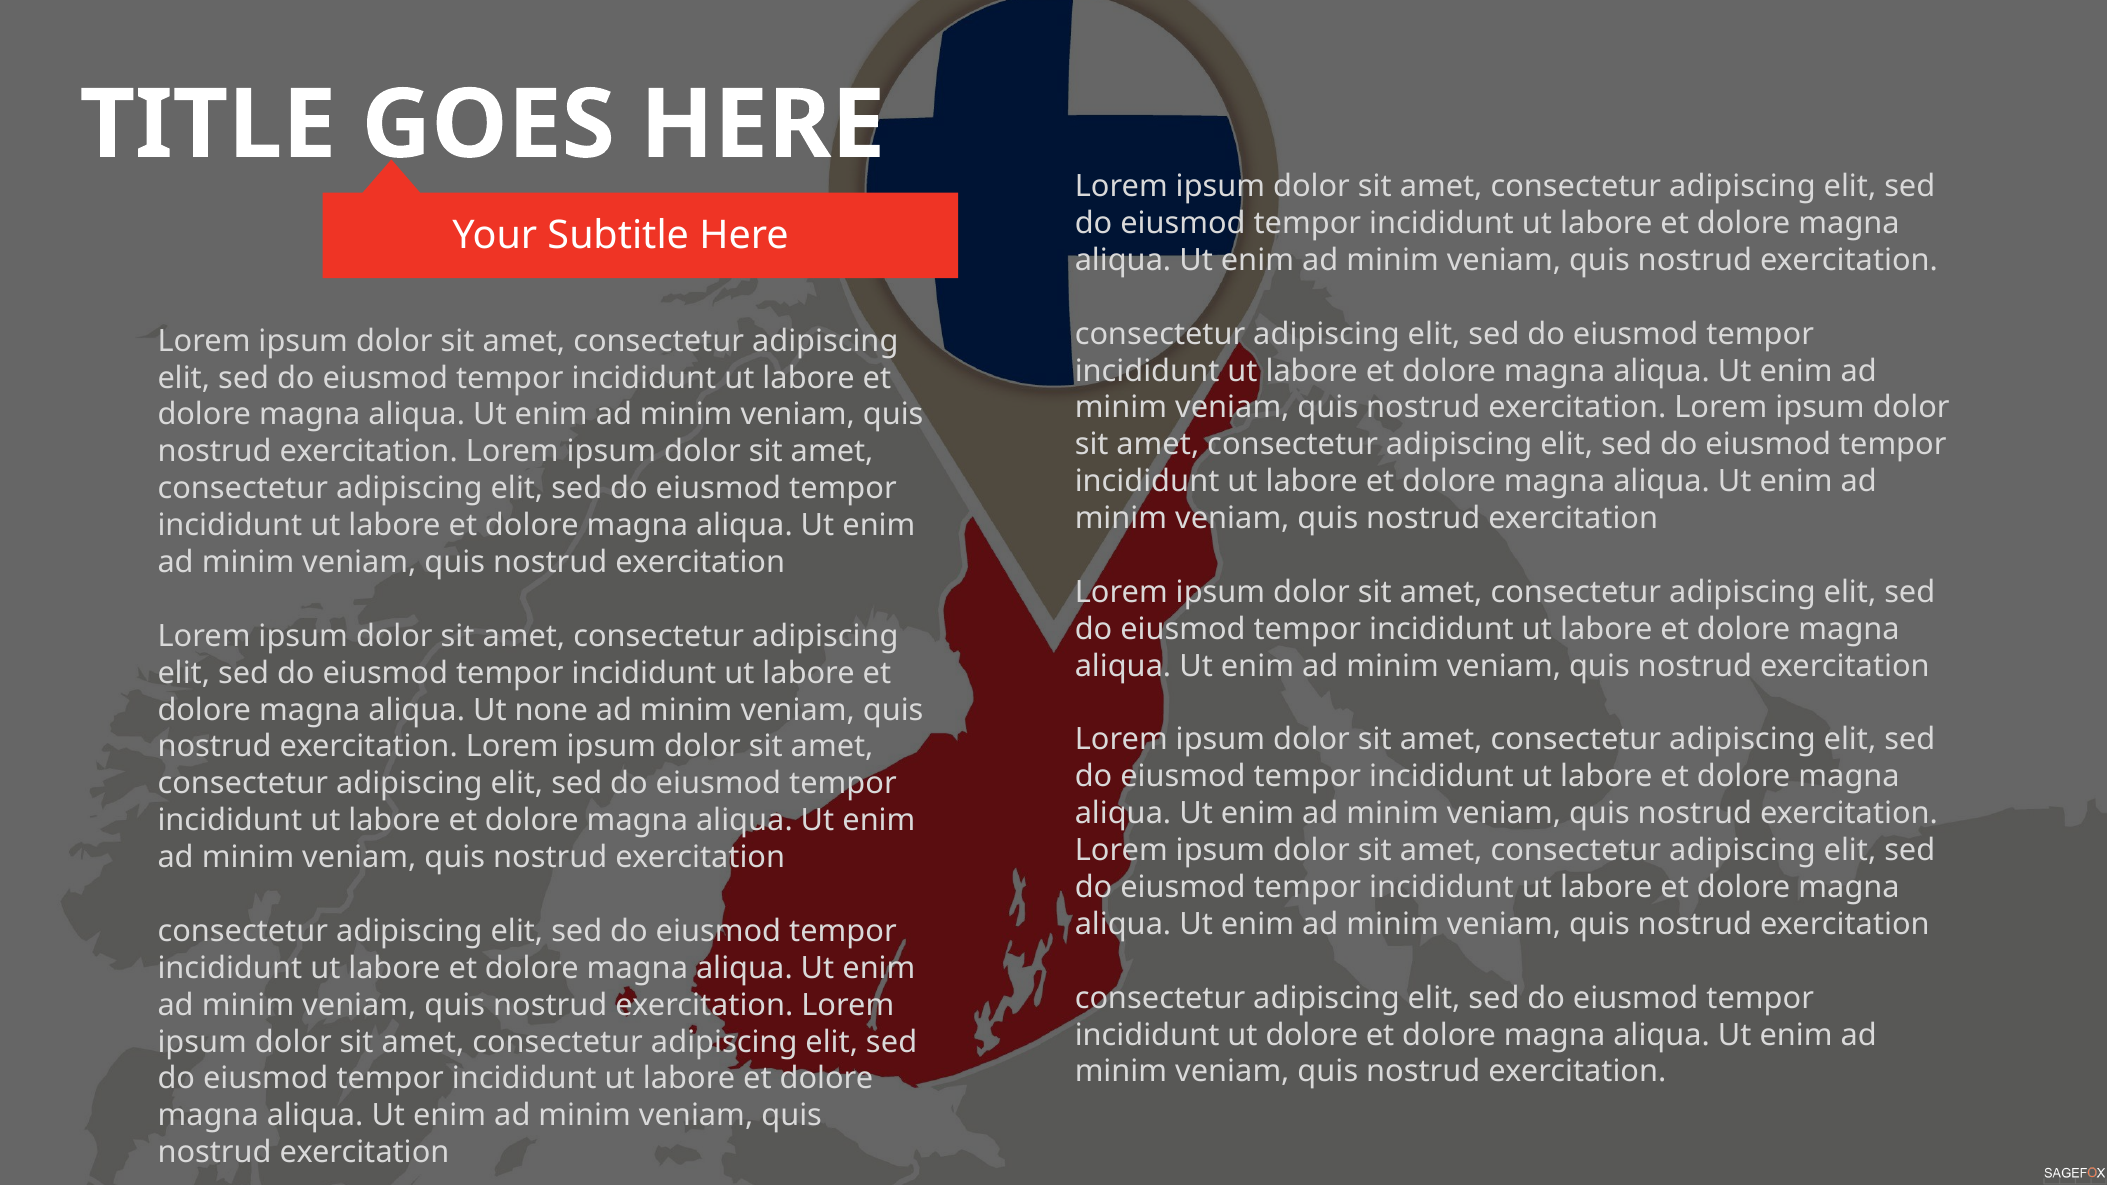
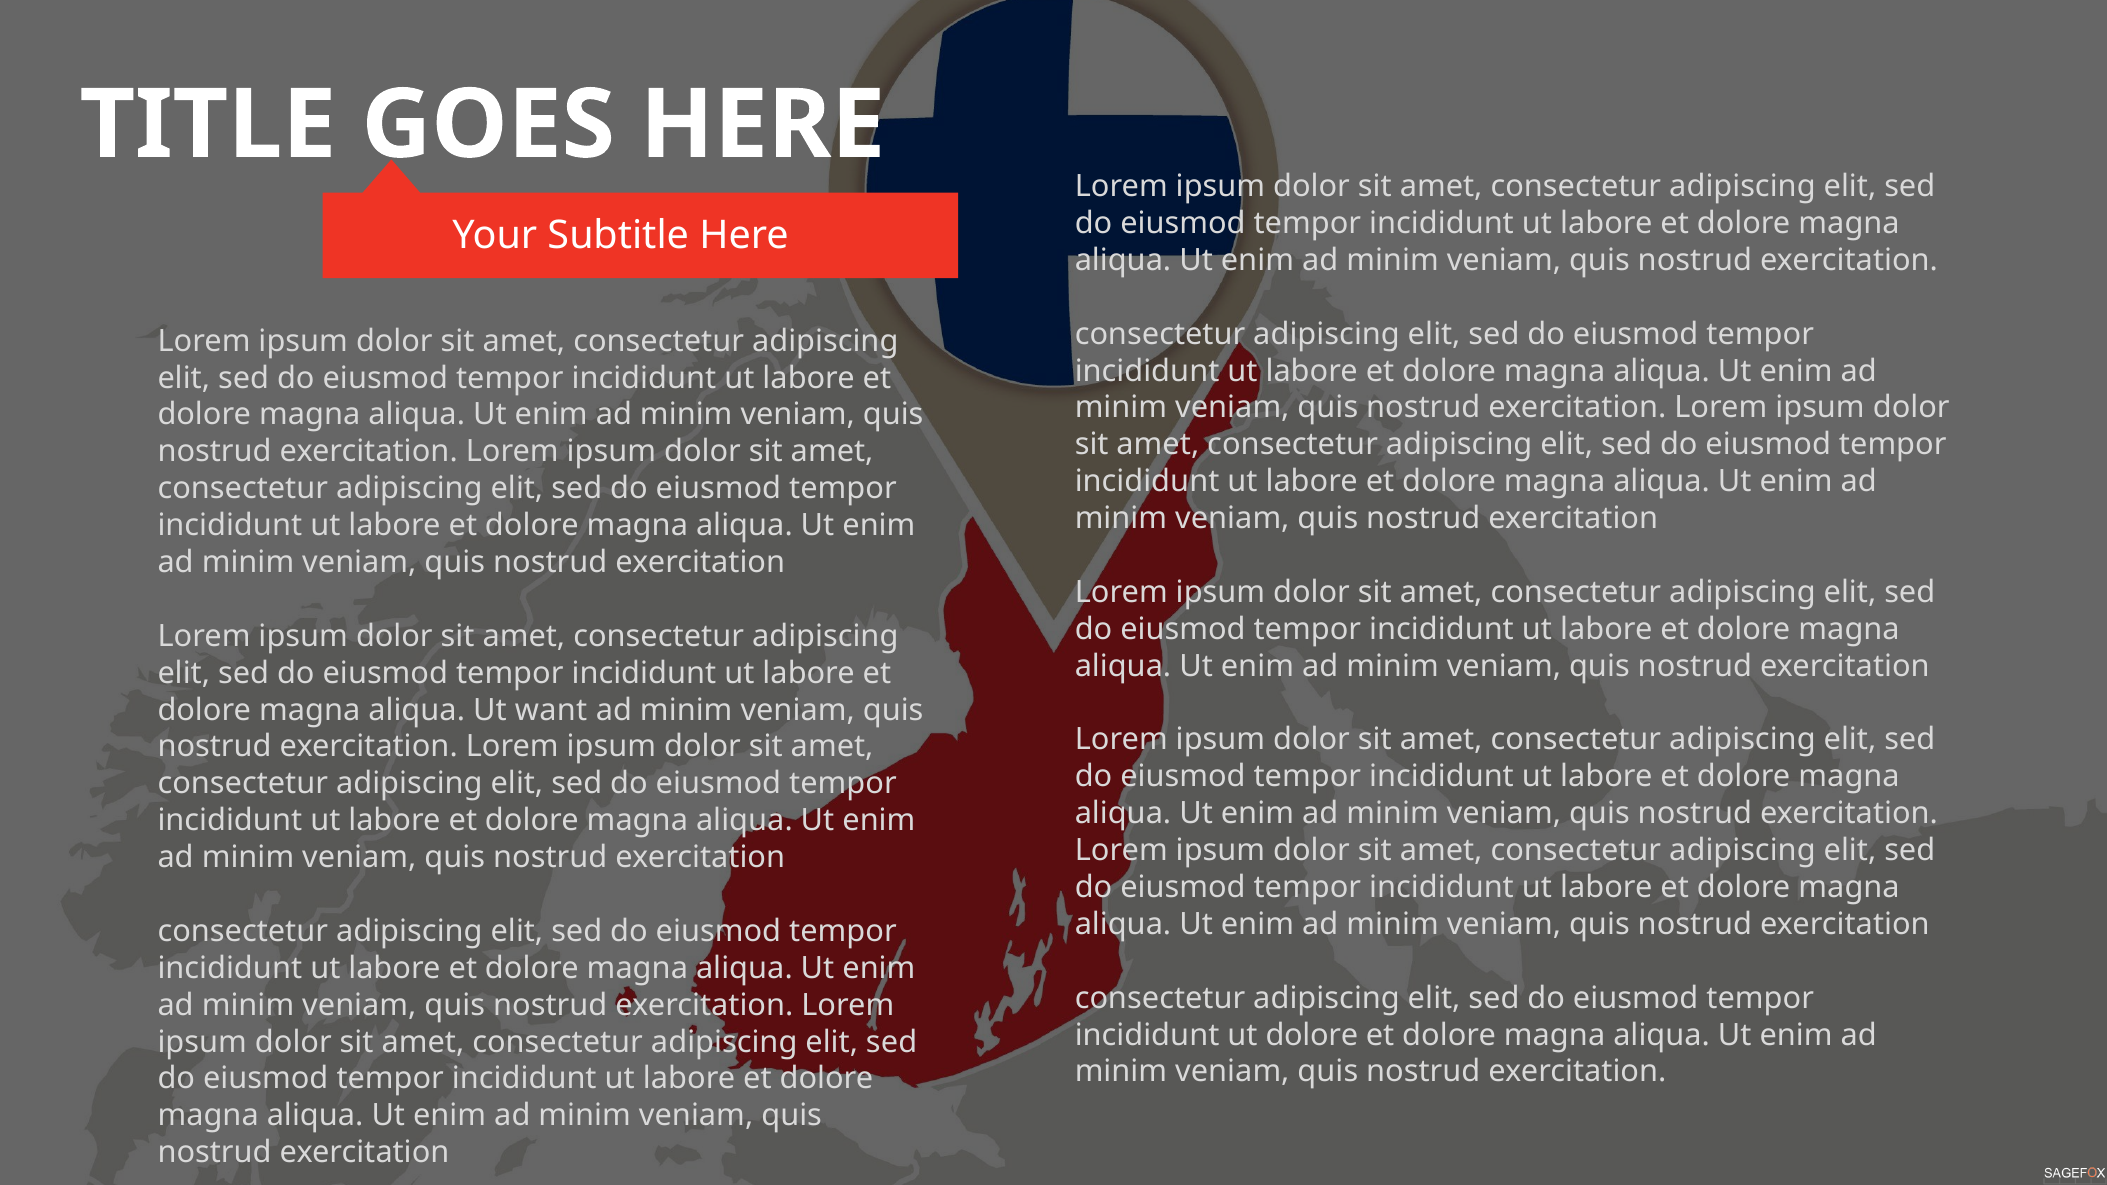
none: none -> want (551, 710)
